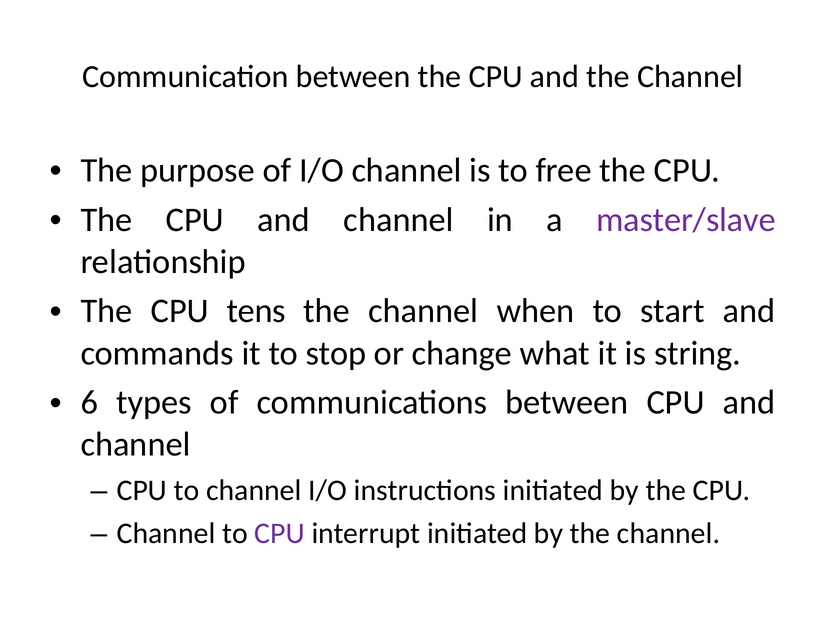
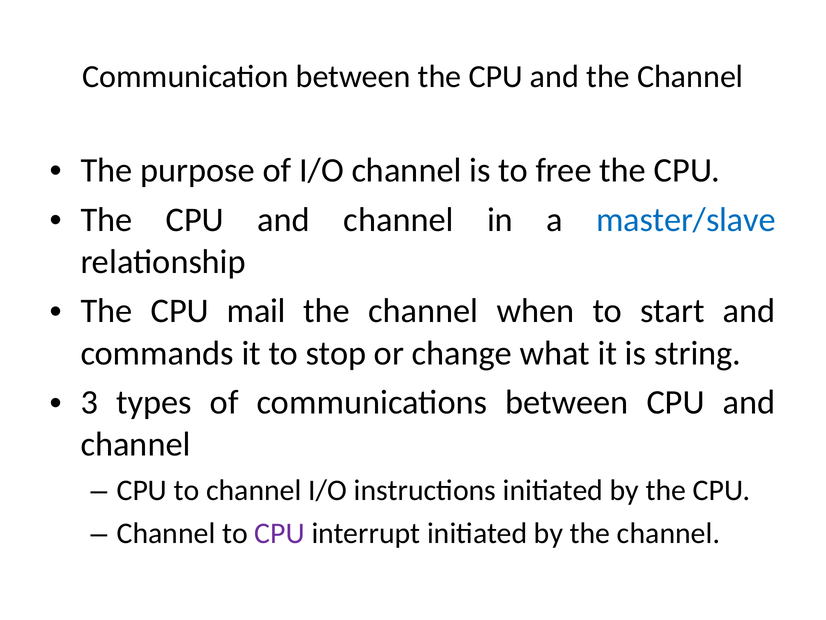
master/slave colour: purple -> blue (686, 219)
tens: tens -> mail (256, 311)
6: 6 -> 3 (89, 402)
